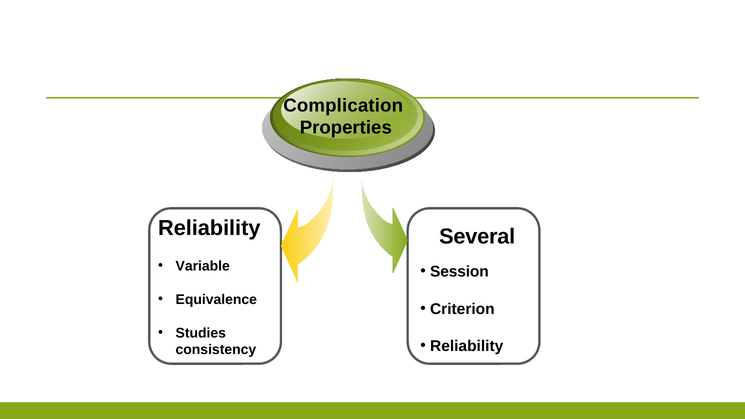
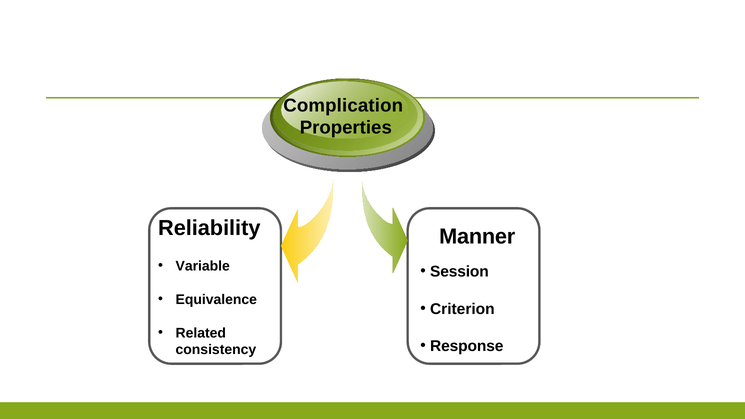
Several: Several -> Manner (477, 237)
Studies: Studies -> Related (201, 333)
Reliability: Reliability -> Response (467, 346)
